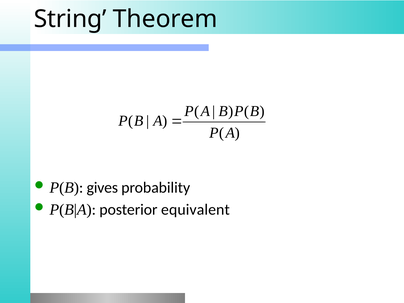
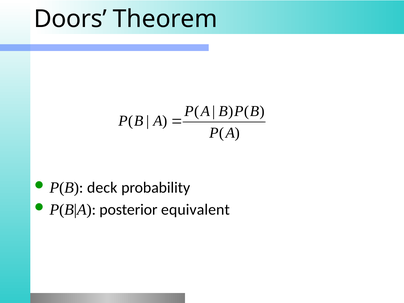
String: String -> Doors (70, 19)
gives: gives -> deck (102, 188)
